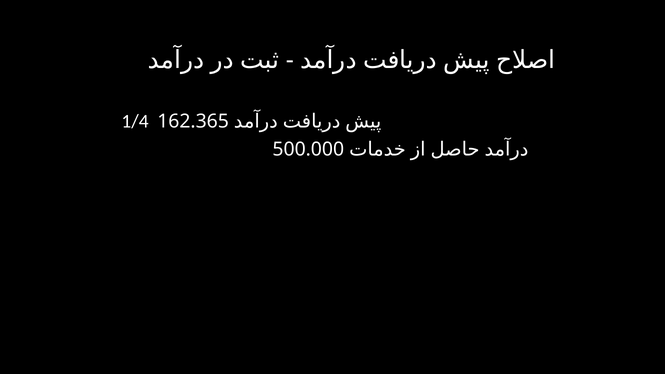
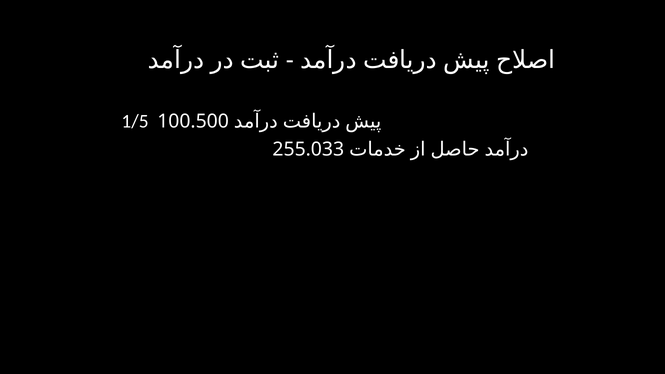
1/4: 1/4 -> 1/5 (135, 121)
162.365: 162.365 -> 100.500 (193, 121)
500.000: 500.000 -> 255.033 (308, 149)
